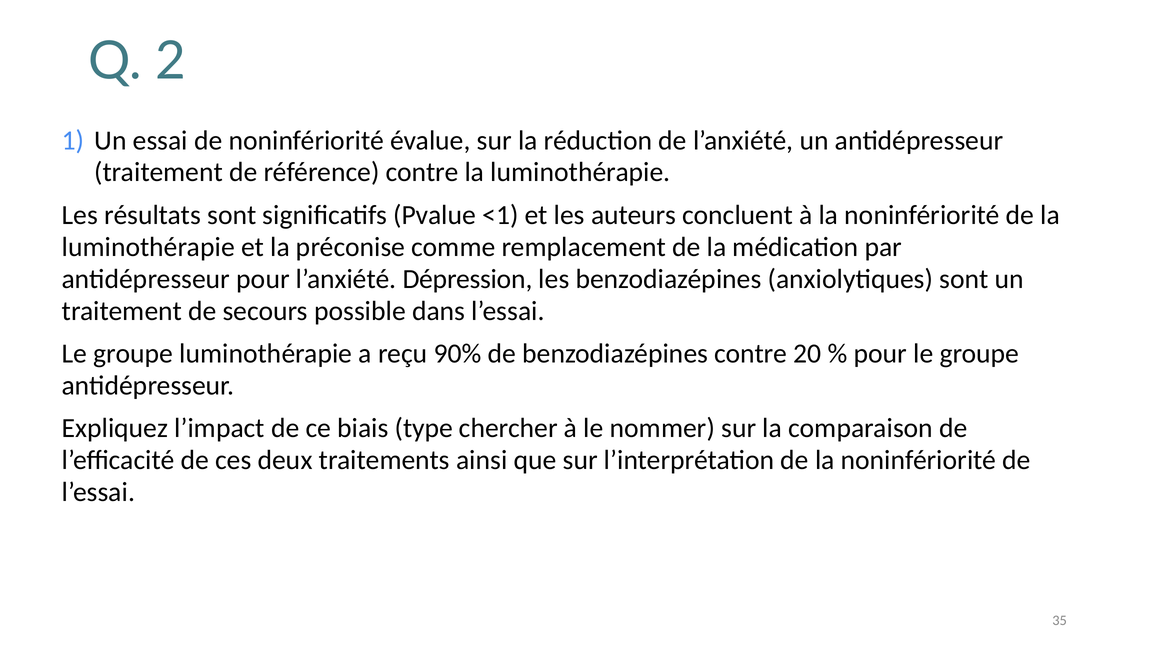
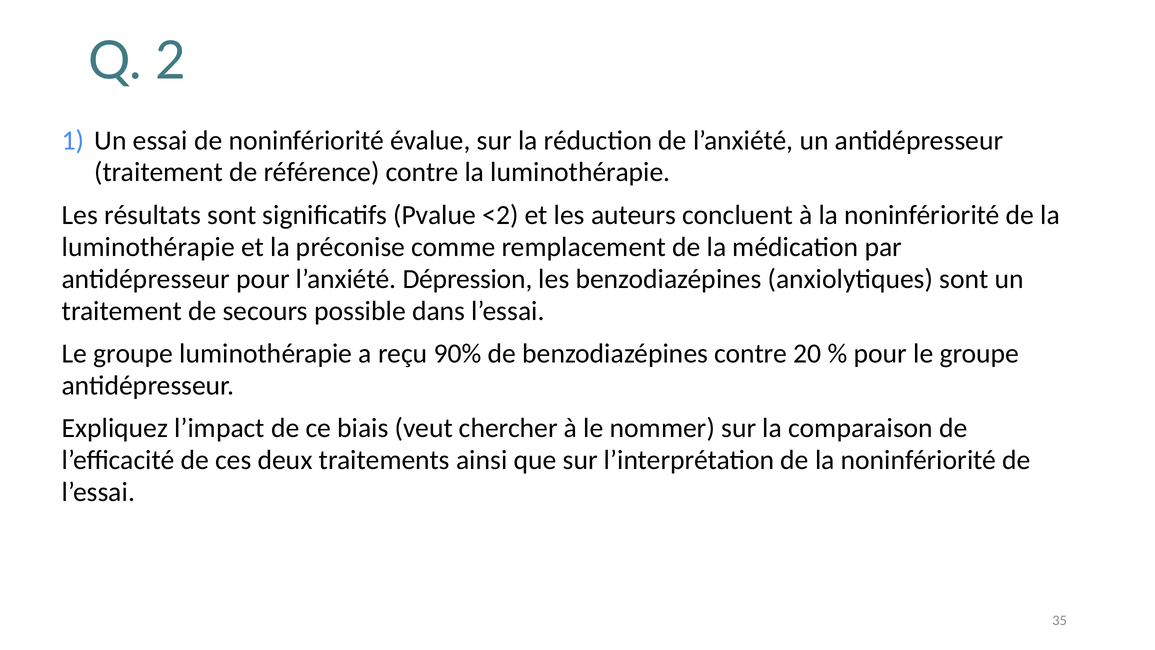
<1: <1 -> <2 (500, 215)
type: type -> veut (424, 428)
